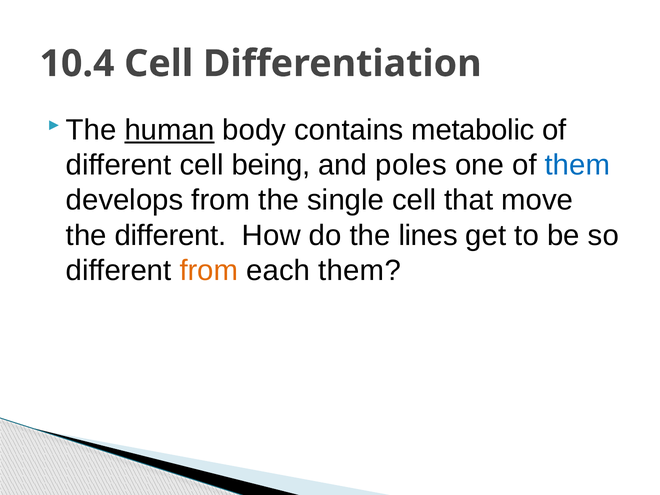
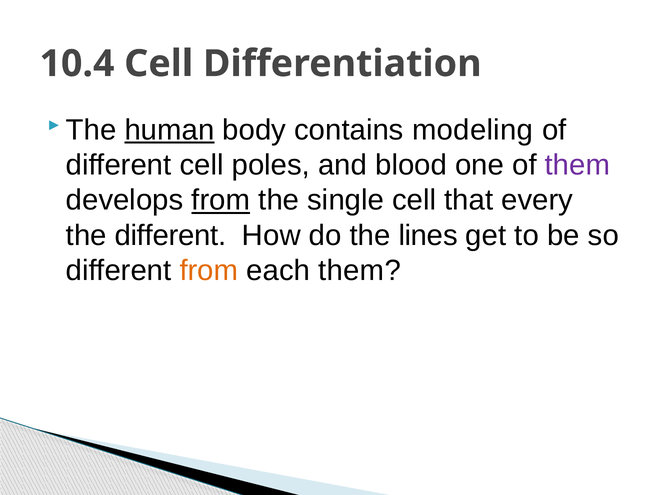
metabolic: metabolic -> modeling (473, 130)
being: being -> poles (271, 165)
poles: poles -> blood (411, 165)
them colour: blue -> purple (577, 165)
from underline: none -> present (221, 200)
move: move -> every (537, 200)
